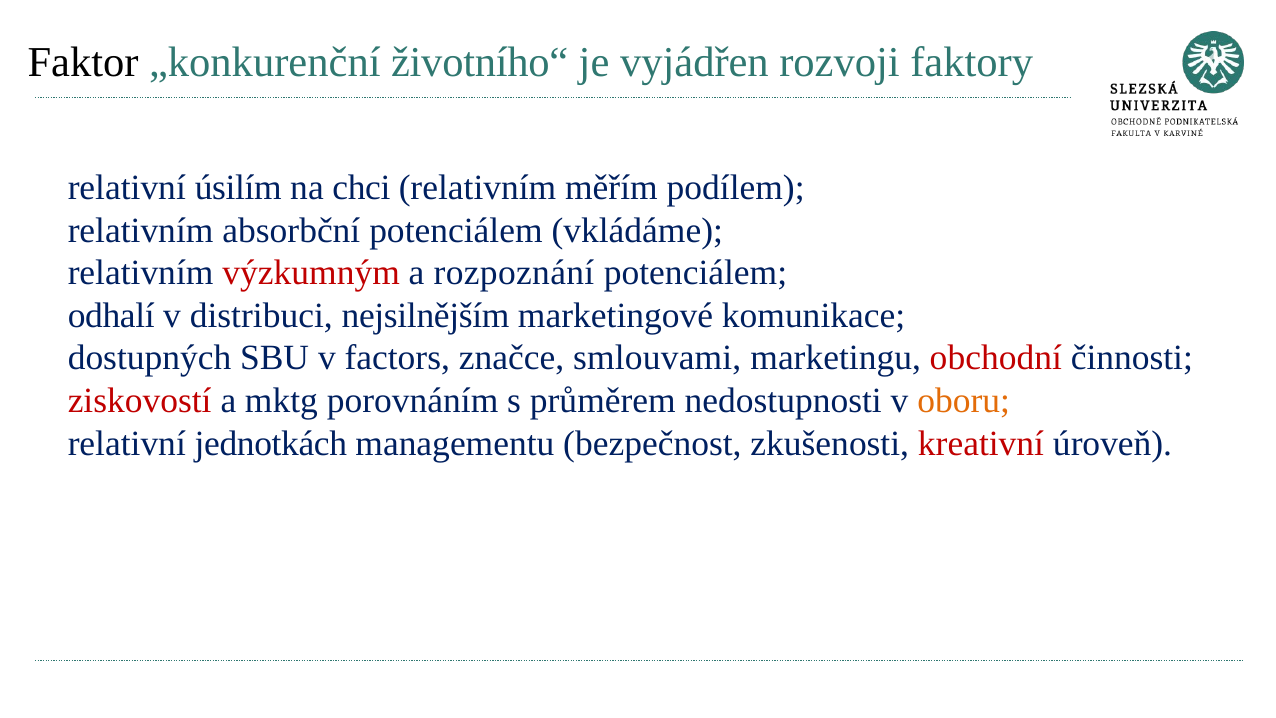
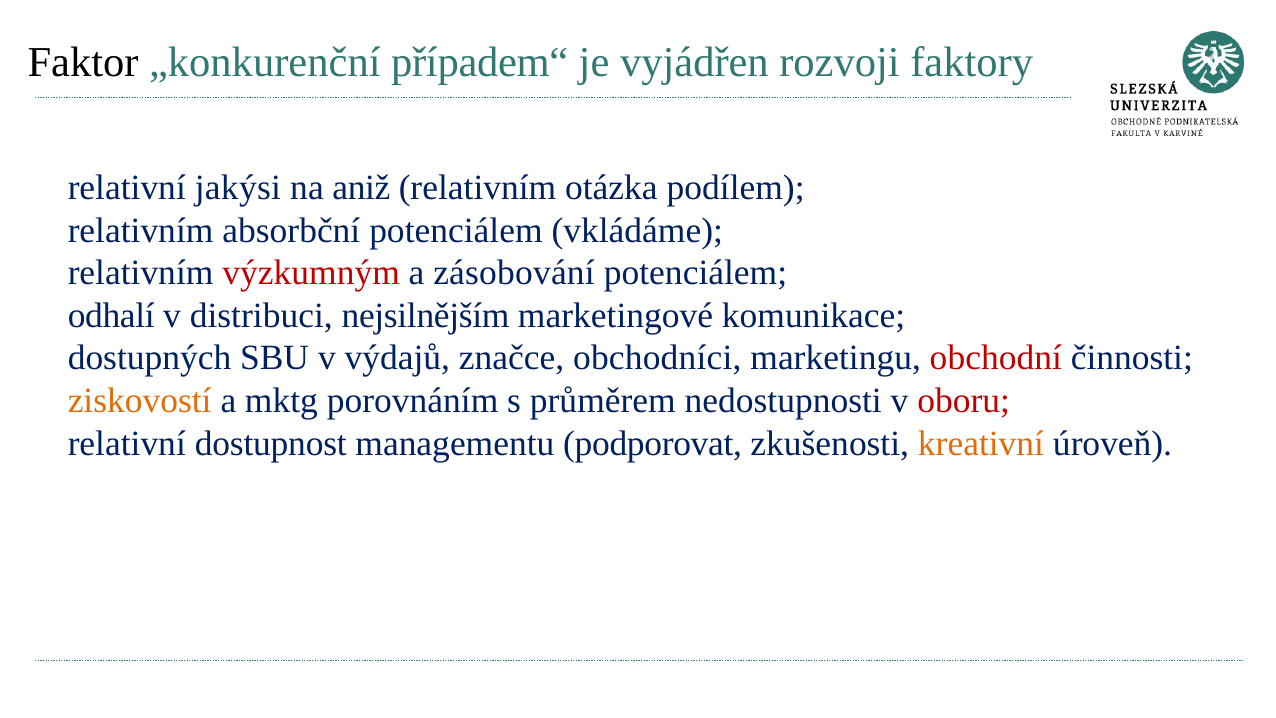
životního“: životního“ -> případem“ (480, 62)
úsilím: úsilím -> jakýsi (238, 188)
chci: chci -> aniž (361, 188)
měřím: měřím -> otázka (611, 188)
rozpoznání: rozpoznání -> zásobování (514, 273)
factors: factors -> výdajů (397, 358)
smlouvami: smlouvami -> obchodníci (657, 358)
ziskovostí colour: red -> orange (140, 401)
oboru colour: orange -> red (964, 401)
jednotkách: jednotkách -> dostupnost (271, 443)
bezpečnost: bezpečnost -> podporovat (653, 443)
kreativní colour: red -> orange (981, 443)
